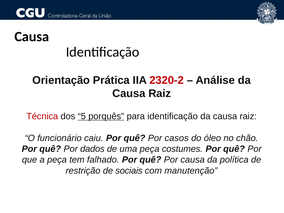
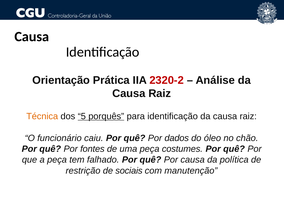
Técnica colour: red -> orange (42, 116)
casos: casos -> dados (177, 138)
dados: dados -> fontes (92, 149)
